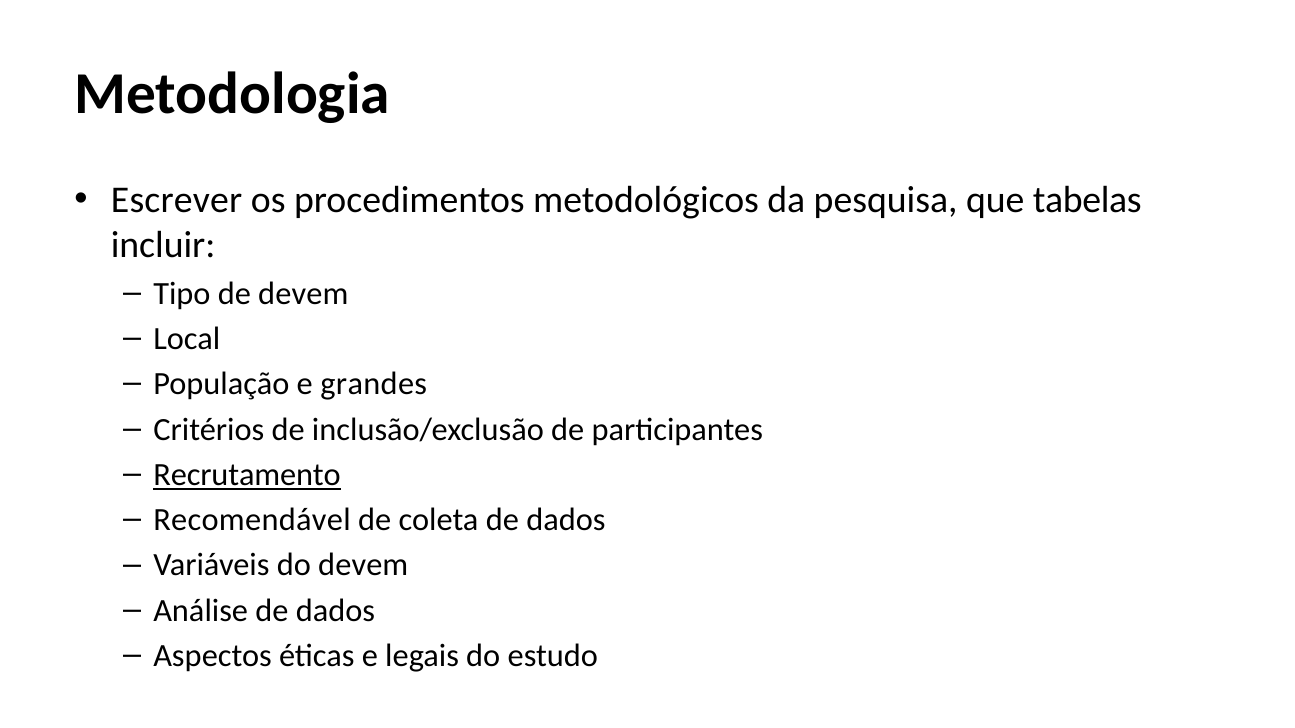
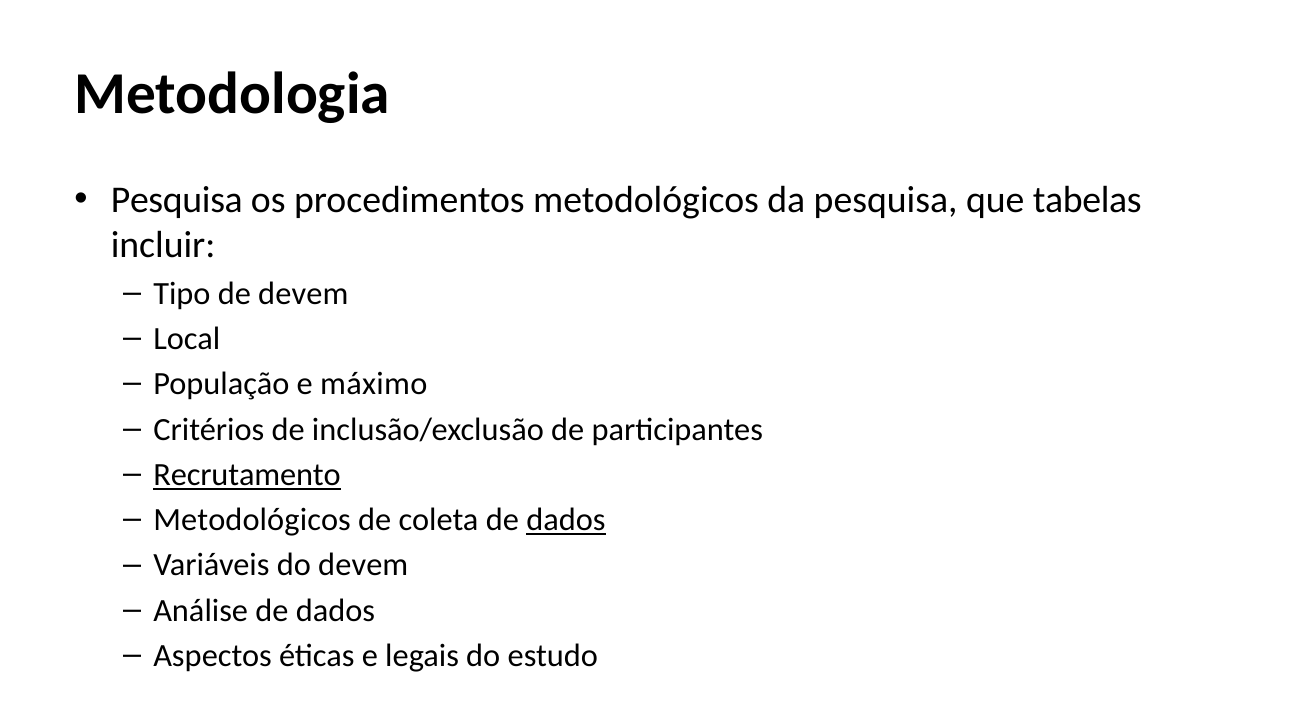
Escrever: Escrever -> Pesquisa (177, 200)
grandes: grandes -> máximo (374, 384)
Recomendável: Recomendável -> Metodológicos (252, 520)
dados underline: none -> present (566, 520)
